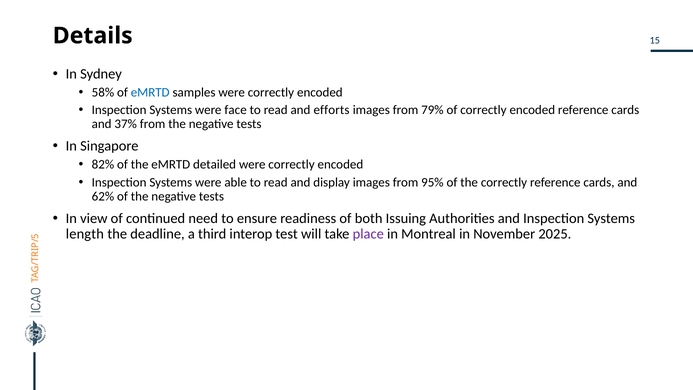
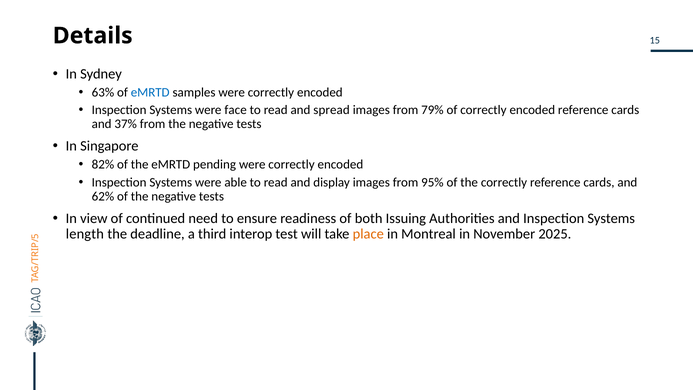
58%: 58% -> 63% (103, 92)
efforts: efforts -> spread (332, 110)
detailed: detailed -> pending (215, 165)
place colour: purple -> orange (368, 234)
